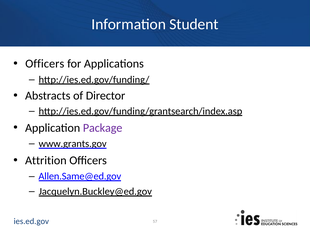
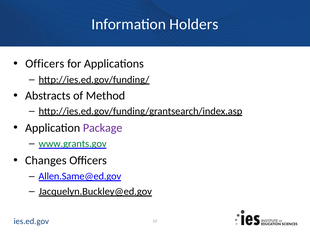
Student: Student -> Holders (194, 24)
Director: Director -> Method (105, 96)
www.grants.gov colour: black -> green (73, 144)
Attrition: Attrition -> Changes (46, 161)
